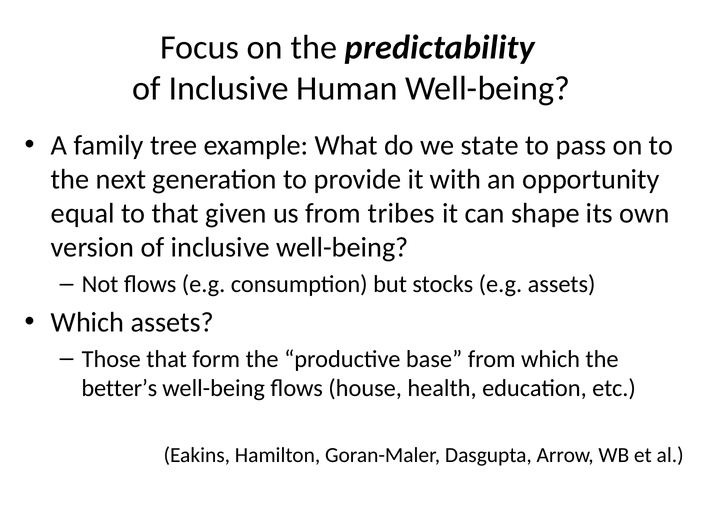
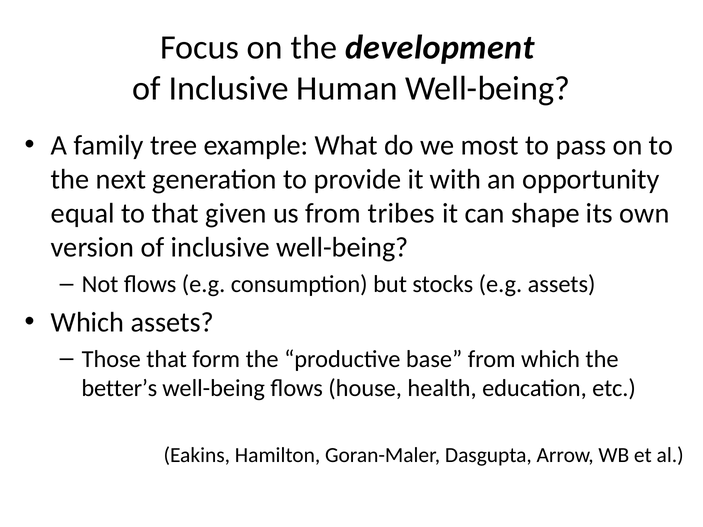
predictability: predictability -> development (440, 48)
state: state -> most (490, 146)
